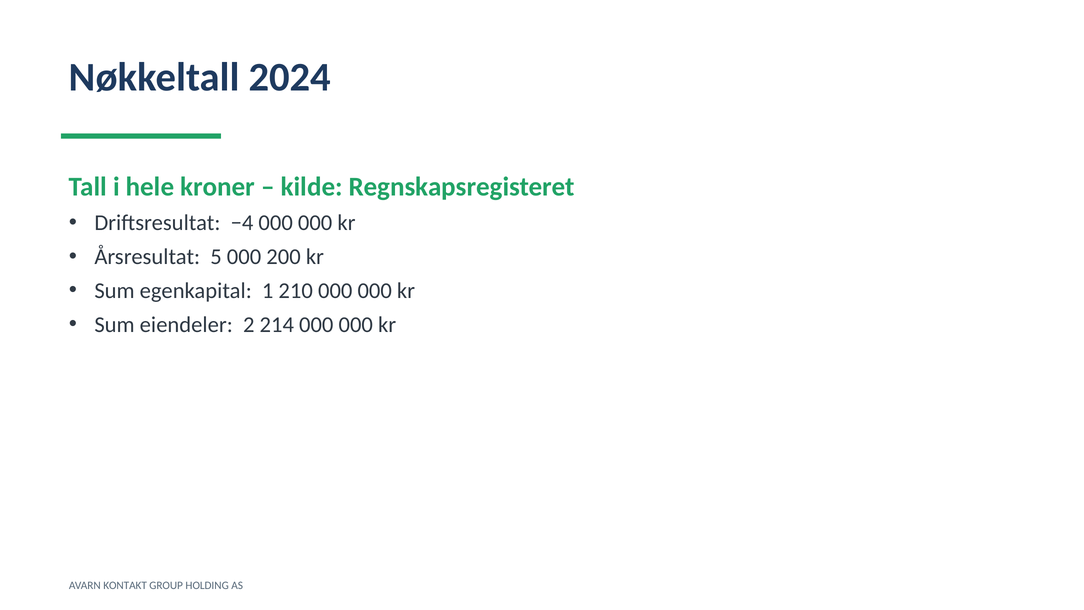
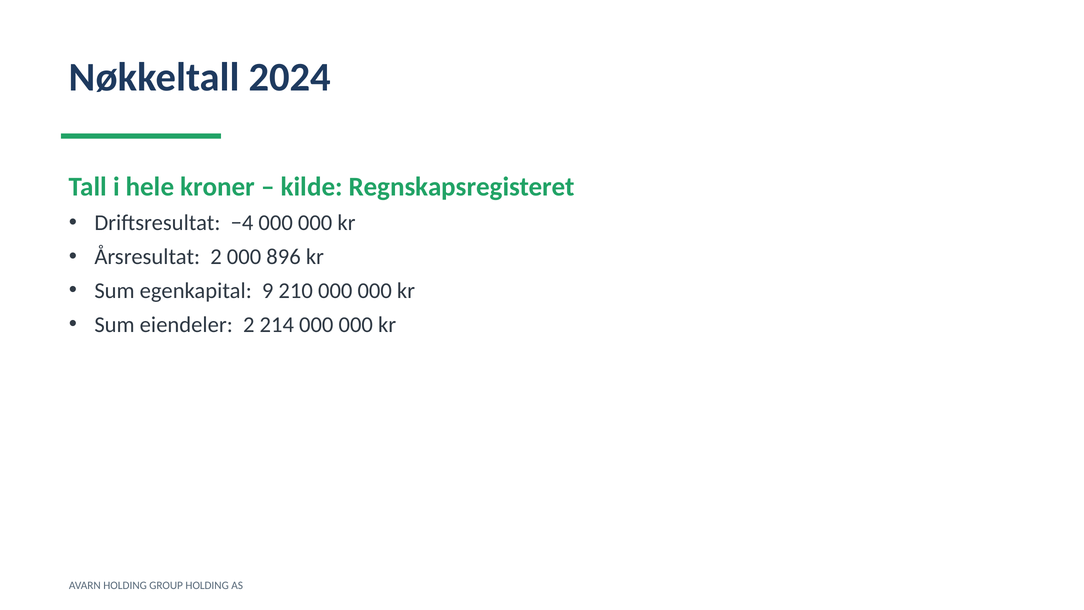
Årsresultat 5: 5 -> 2 (216, 257)
200: 200 -> 896 (284, 257)
1: 1 -> 9 (268, 291)
AVARN KONTAKT: KONTAKT -> HOLDING (125, 585)
